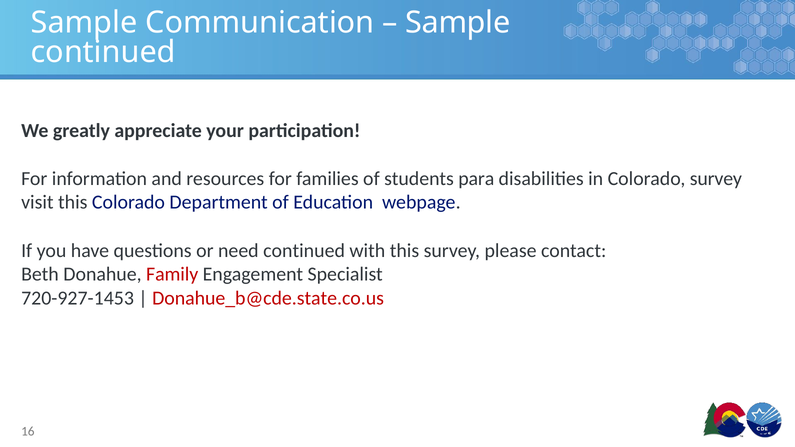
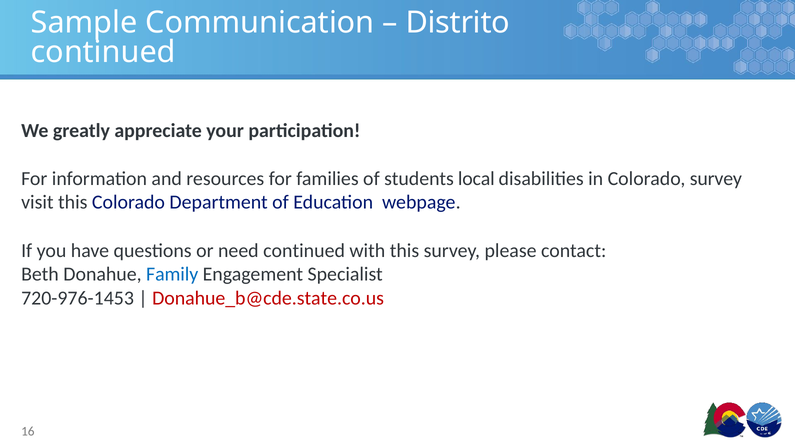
Sample: Sample -> Distrito (458, 23)
para: para -> local (476, 179)
Family colour: red -> blue (172, 274)
720-927-1453: 720-927-1453 -> 720-976-1453 (78, 298)
